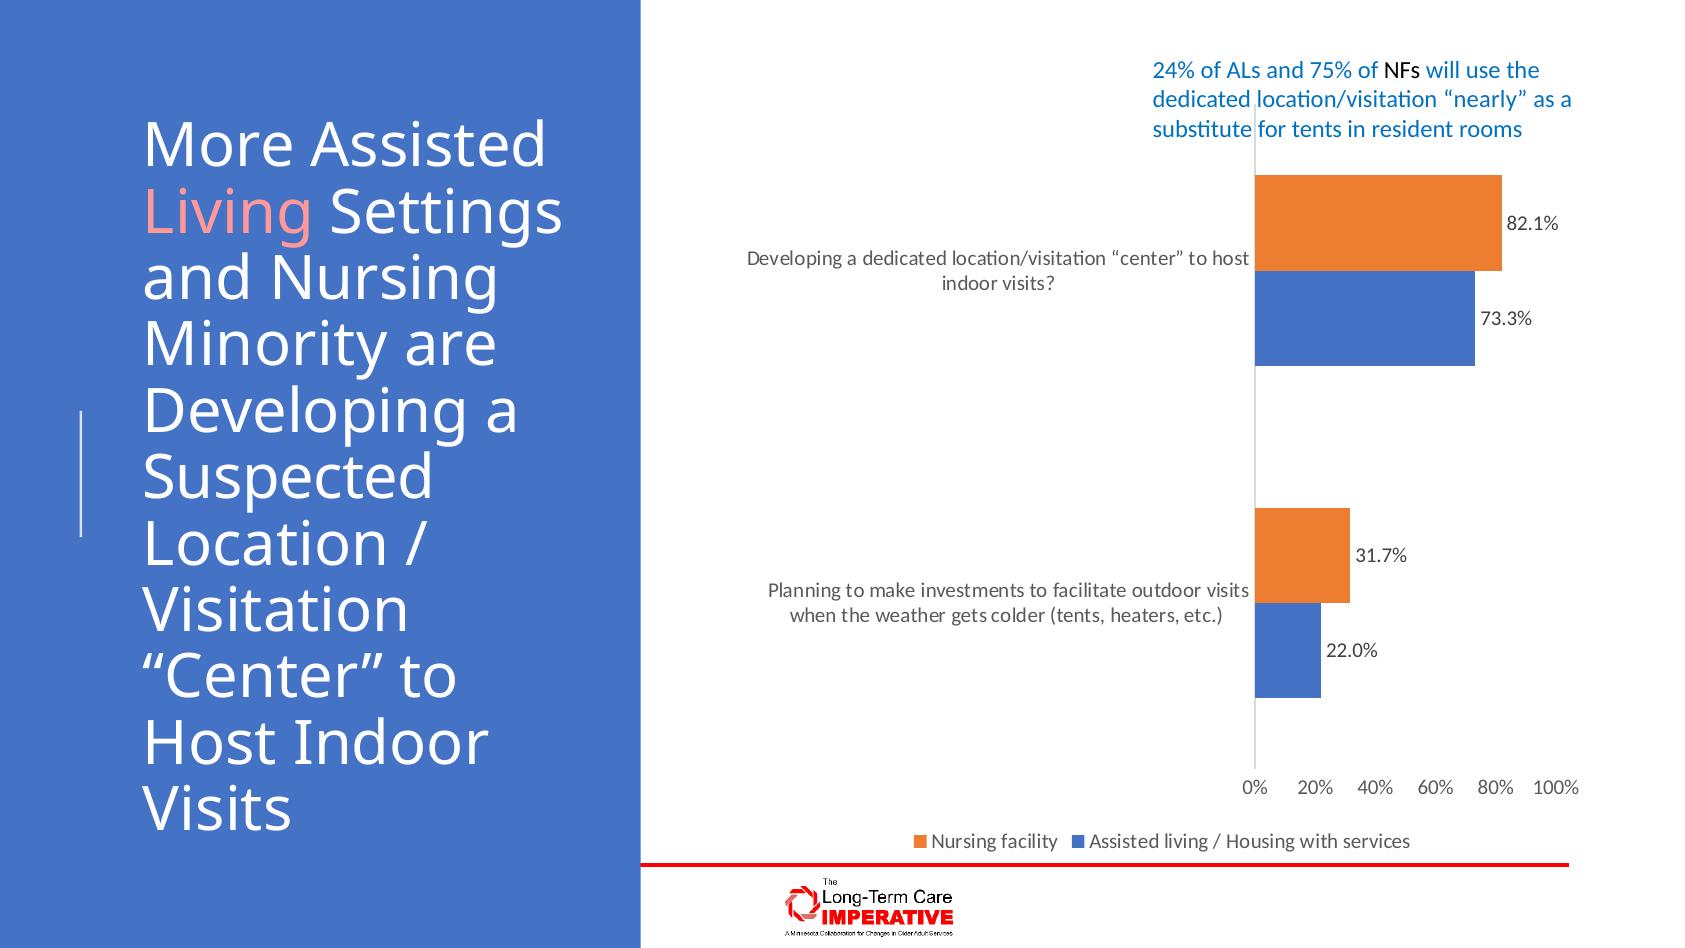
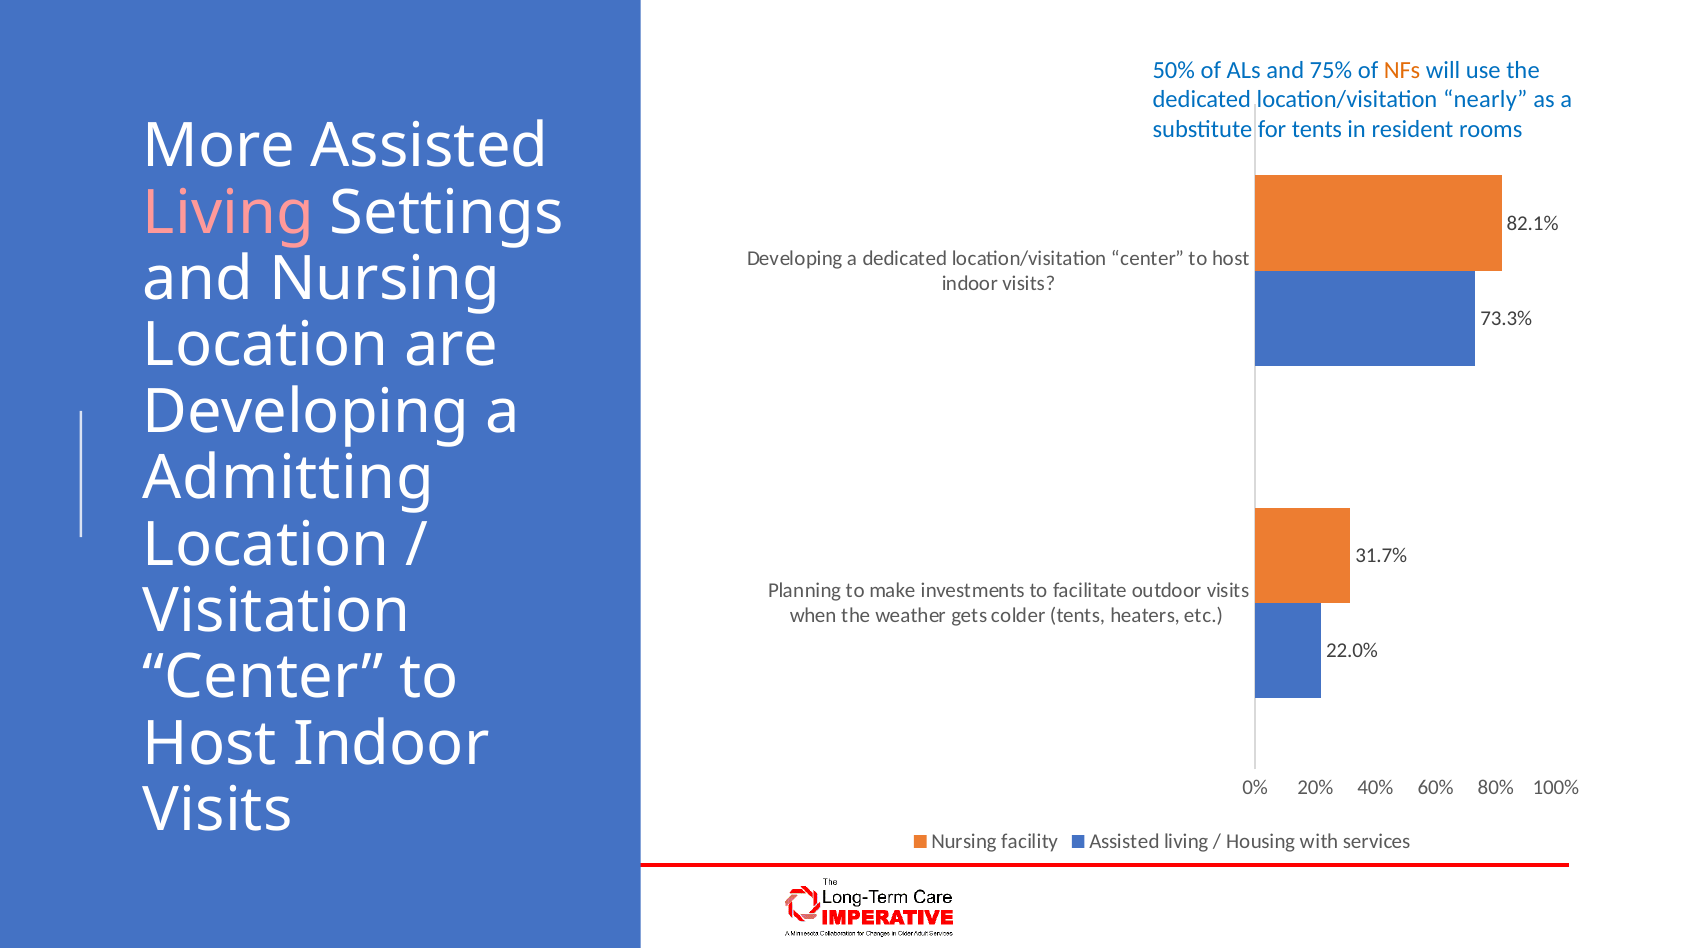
24%: 24% -> 50% (1174, 70)
NFs colour: black -> orange (1402, 70)
Minority: Minority -> Location (266, 346)
Suspected: Suspected -> Admitting (289, 478)
